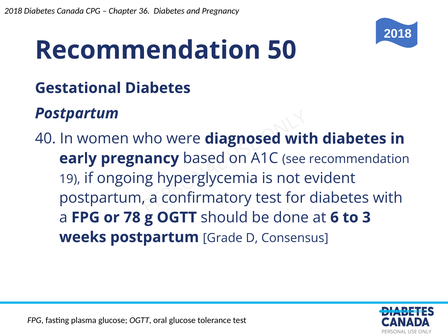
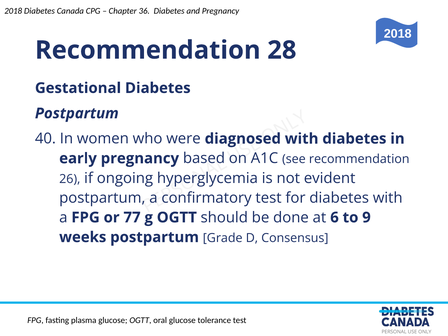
50: 50 -> 28 (282, 50)
19: 19 -> 26 (70, 179)
78: 78 -> 77 (132, 217)
3: 3 -> 9 (366, 217)
